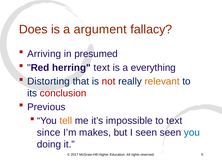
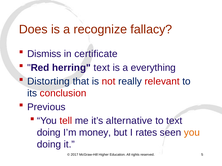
argument: argument -> recognize (100, 30)
Arriving: Arriving -> Dismiss (44, 54)
presumed: presumed -> certificate (96, 54)
relevant colour: orange -> red (162, 82)
tell colour: orange -> red (66, 121)
impossible: impossible -> alternative (129, 121)
since: since -> doing (49, 133)
makes: makes -> money (95, 133)
I seen: seen -> rates (146, 133)
you colour: blue -> orange (192, 133)
